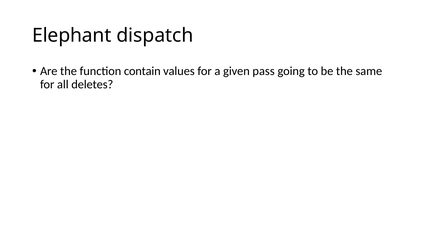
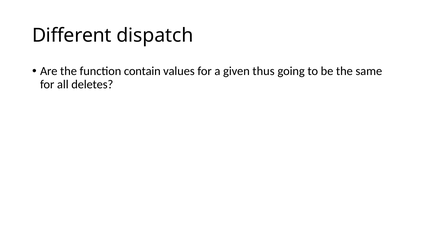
Elephant: Elephant -> Different (72, 35)
pass: pass -> thus (264, 71)
